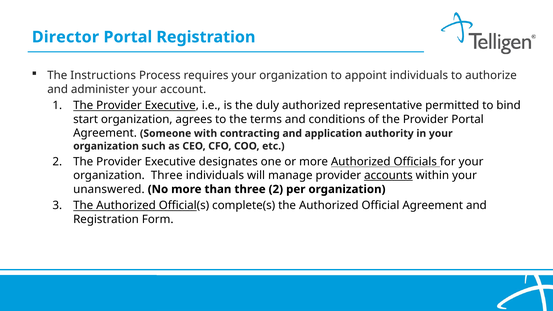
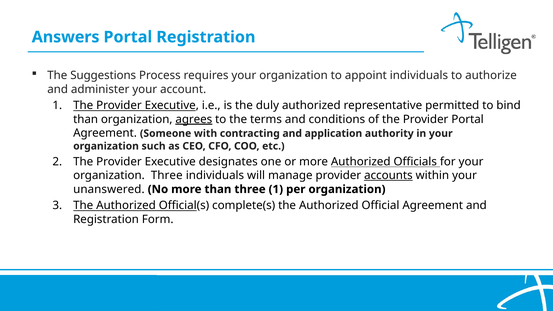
Director: Director -> Answers (66, 37)
Instructions: Instructions -> Suggestions (103, 75)
start: start -> than (86, 119)
agrees underline: none -> present (194, 119)
three 2: 2 -> 1 (276, 189)
